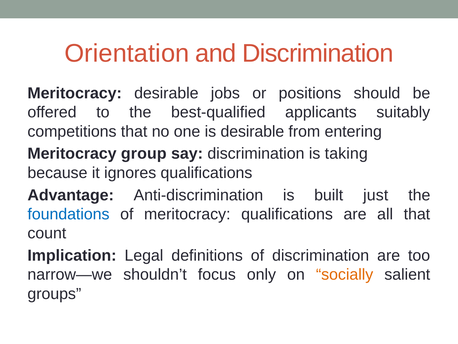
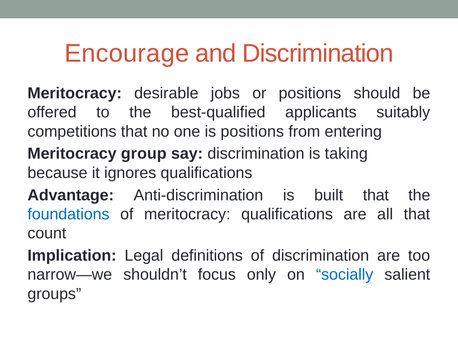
Orientation: Orientation -> Encourage (127, 53)
is desirable: desirable -> positions (252, 131)
built just: just -> that (376, 195)
socially colour: orange -> blue (345, 274)
